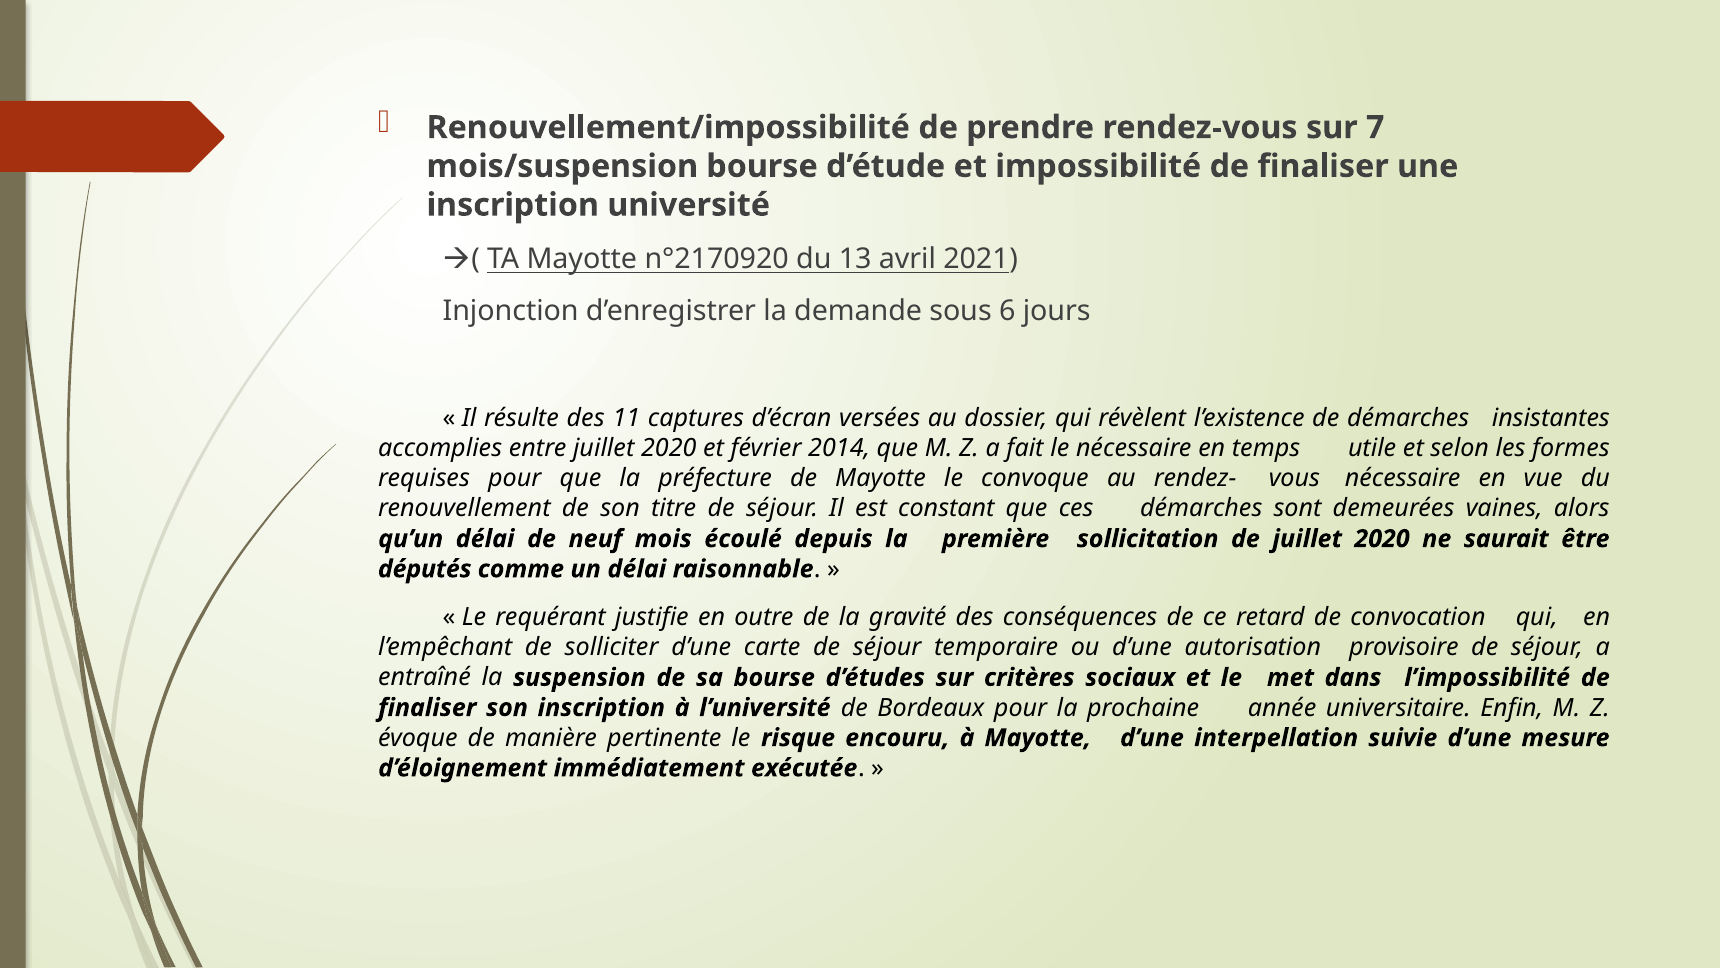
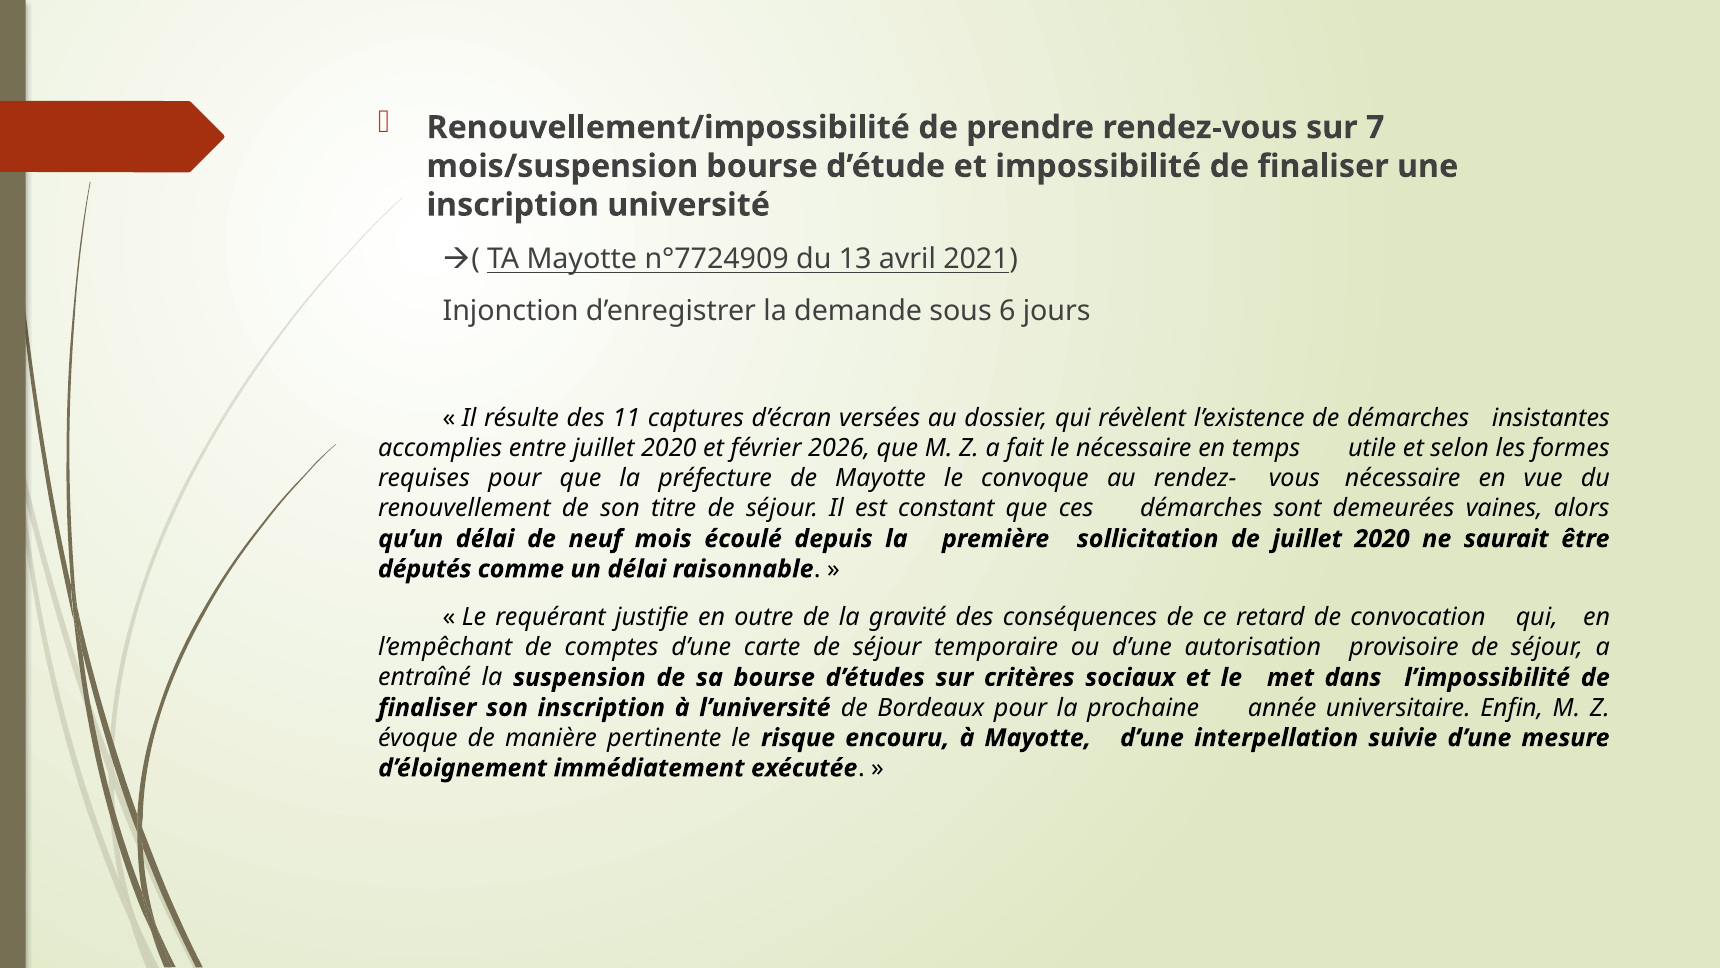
n°2170920: n°2170920 -> n°7724909 (717, 259)
2014: 2014 -> 2026 (839, 448)
solliciter: solliciter -> comptes (612, 647)
